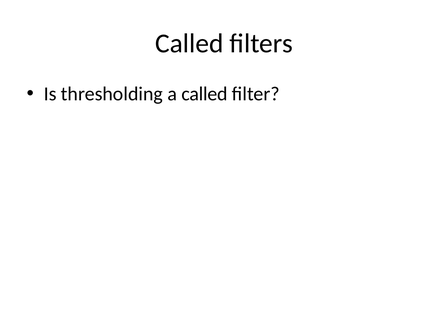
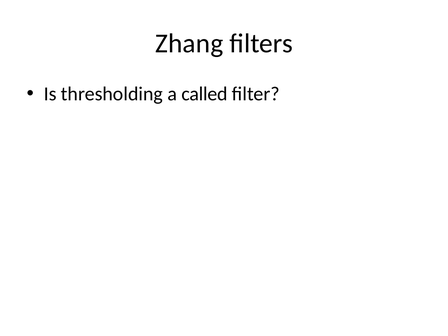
Called: Called -> Zhang (189, 43)
